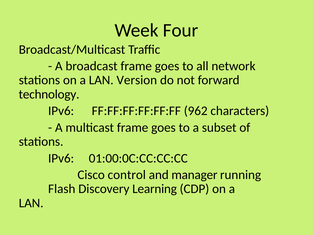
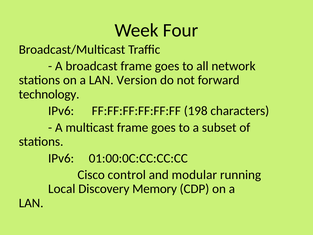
962: 962 -> 198 (196, 111)
manager: manager -> modular (194, 175)
Flash: Flash -> Local (62, 189)
Learning: Learning -> Memory (155, 189)
